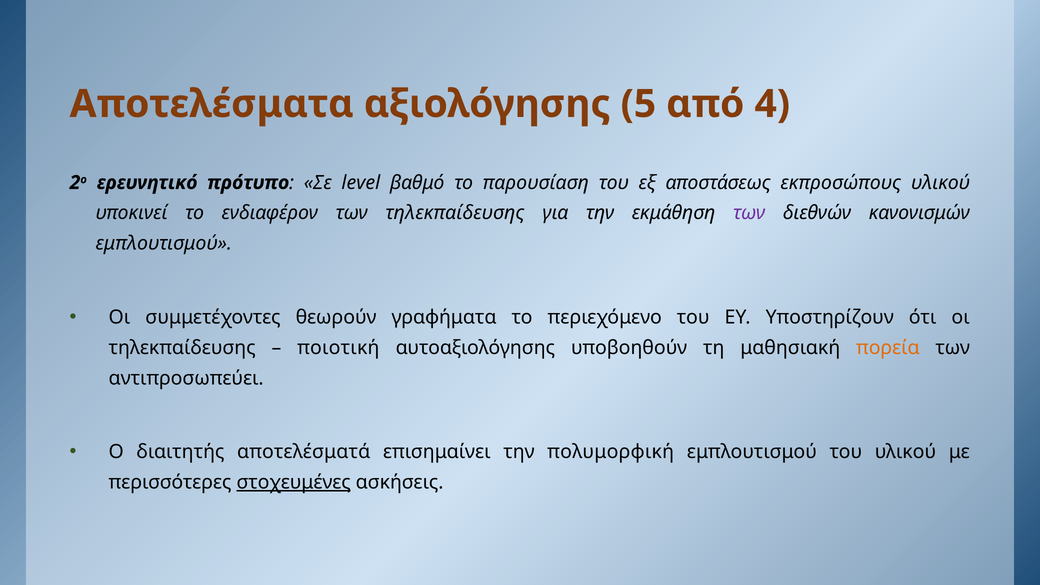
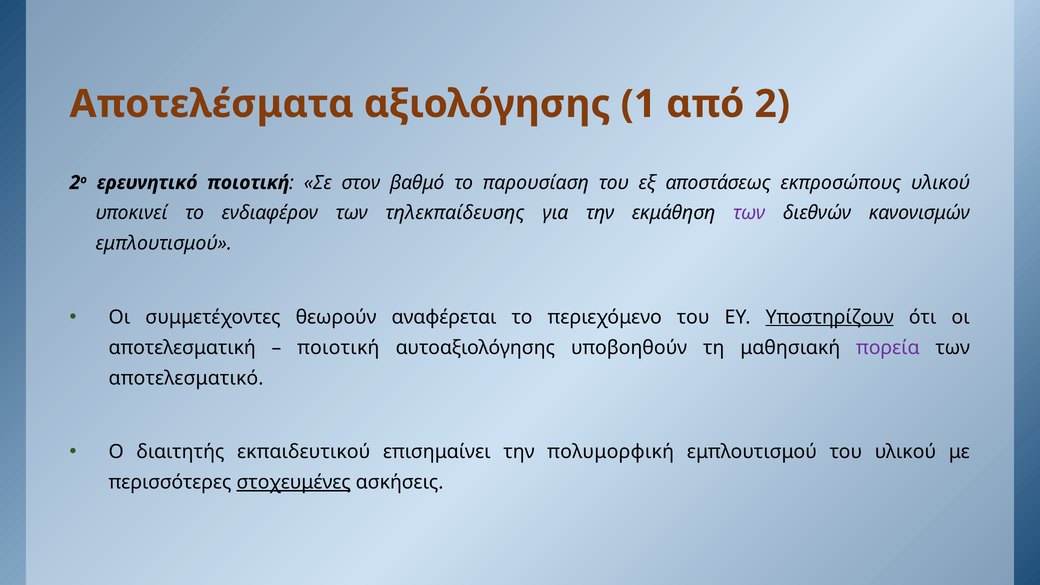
5: 5 -> 1 (638, 104)
4: 4 -> 2 (772, 104)
ερευνητικό πρότυπο: πρότυπο -> ποιοτική (248, 183)
level: level -> στον (361, 183)
γραφήματα: γραφήματα -> αναφέρεται (444, 317)
Υποστηρίζουν underline: none -> present (830, 317)
τηλεκπαίδευσης: τηλεκπαίδευσης -> αποτελεσματική (182, 348)
πορεία colour: orange -> purple (888, 348)
αντιπροσωπεύει: αντιπροσωπεύει -> αποτελεσματικό (186, 378)
αποτελέσματά: αποτελέσματά -> εκπαιδευτικού (304, 452)
